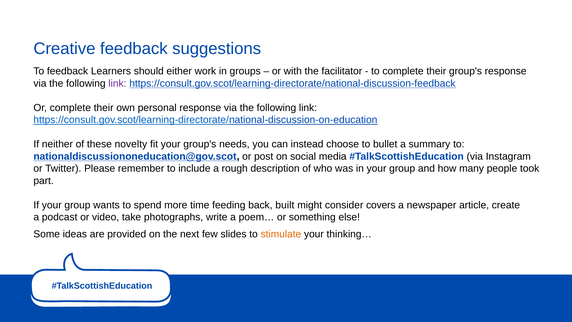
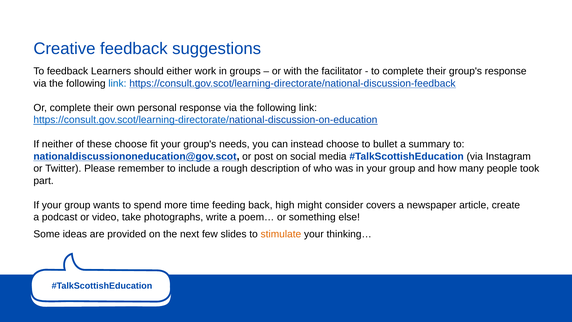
link colour: purple -> blue (117, 83)
these novelty: novelty -> choose (131, 144)
built: built -> high (285, 205)
